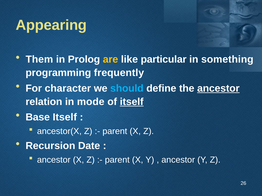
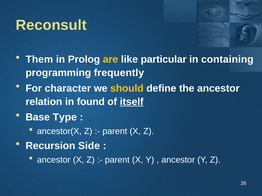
Appearing: Appearing -> Reconsult (51, 25)
something: something -> containing (227, 60)
should colour: light blue -> yellow (127, 89)
ancestor underline: present -> none (218, 89)
mode: mode -> found (91, 102)
Base Itself: Itself -> Type (65, 117)
Date: Date -> Side (89, 146)
